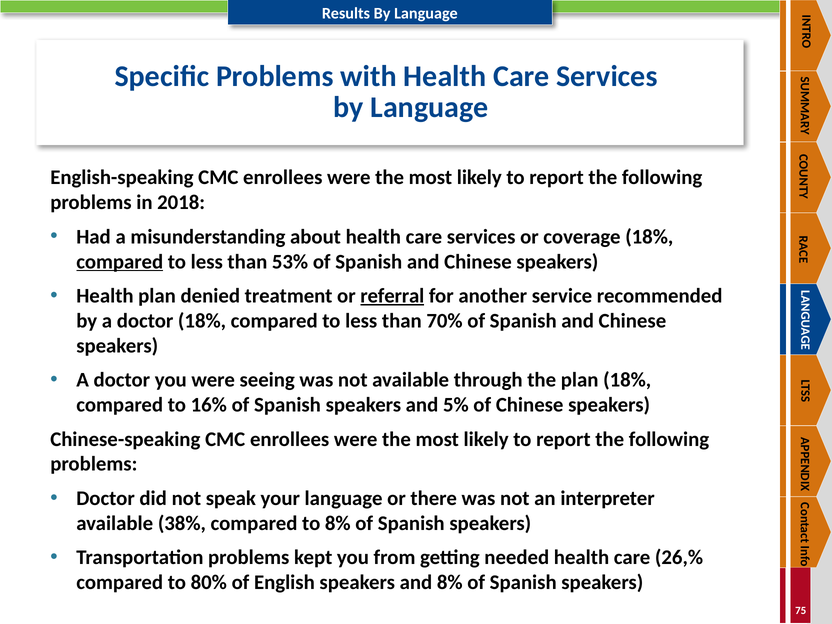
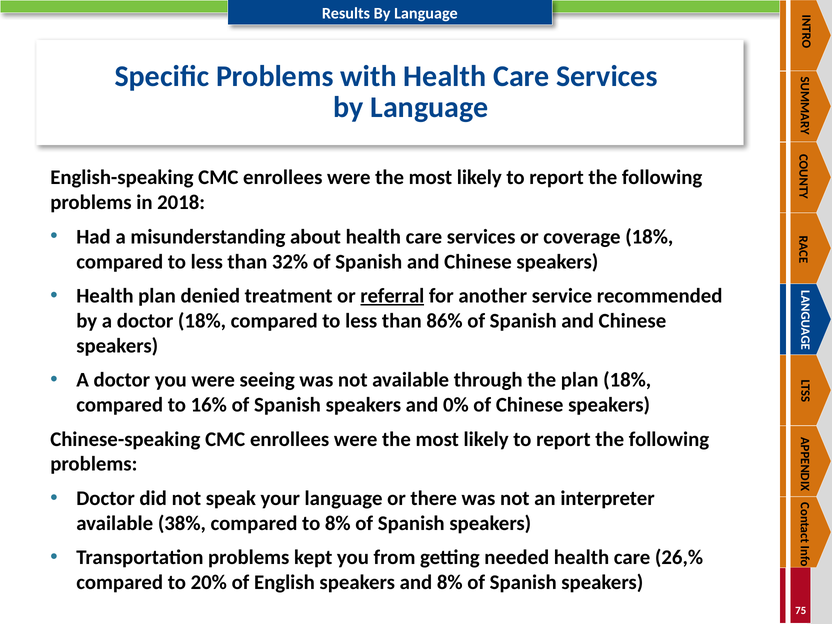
compared underline: present -> none (120, 262)
53%: 53% -> 32% (290, 262)
70%: 70% -> 86% (445, 321)
5%: 5% -> 0% (456, 405)
80%: 80% -> 20% (209, 582)
